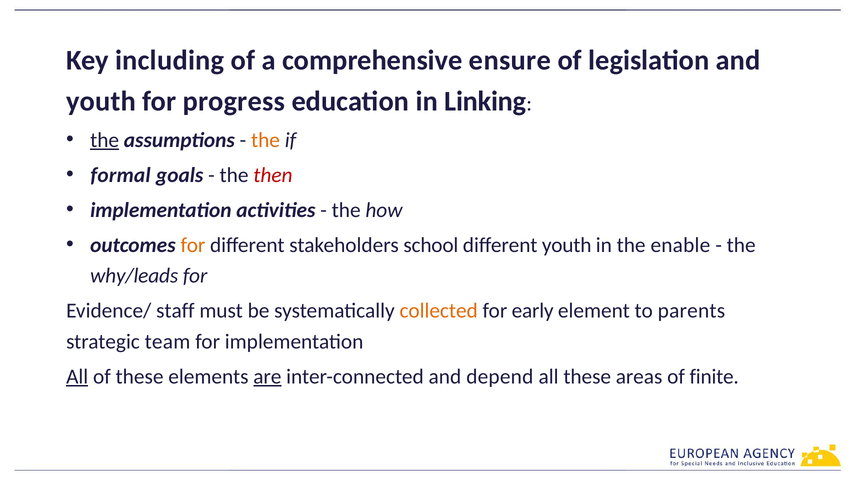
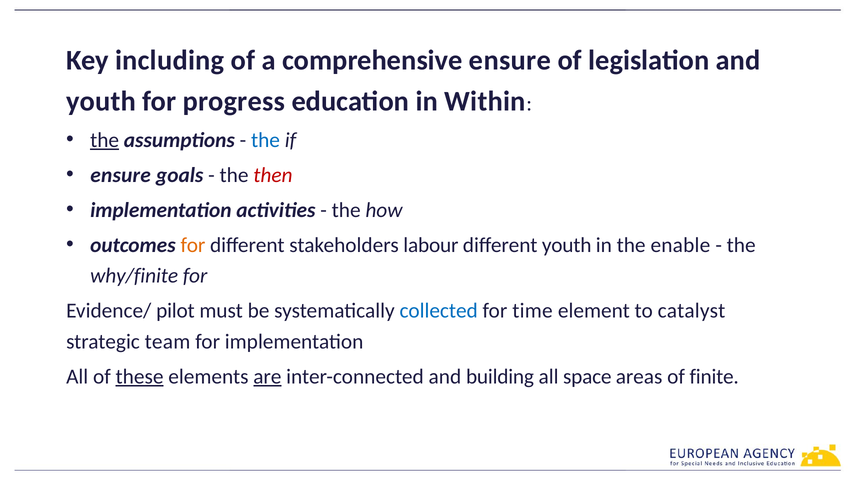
Linking: Linking -> Within (485, 101)
the colour: orange -> blue (265, 140)
formal: formal -> ensure (121, 175)
school: school -> labour (431, 245)
why/leads: why/leads -> why/finite (134, 276)
staff: staff -> pilot (175, 311)
collected colour: orange -> blue (439, 311)
early: early -> time (532, 311)
parents: parents -> catalyst (691, 311)
All underline: present -> none (77, 376)
these underline: none -> present (140, 376)
depend: depend -> building (500, 376)
all these: these -> space (587, 376)
